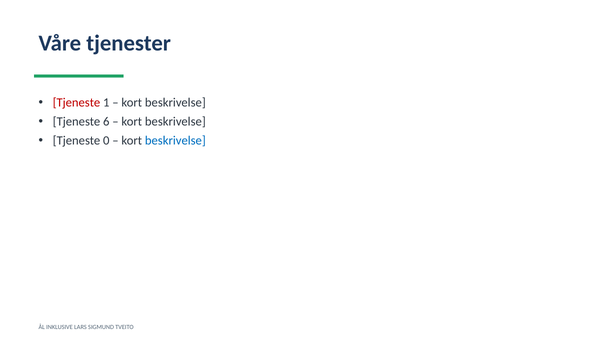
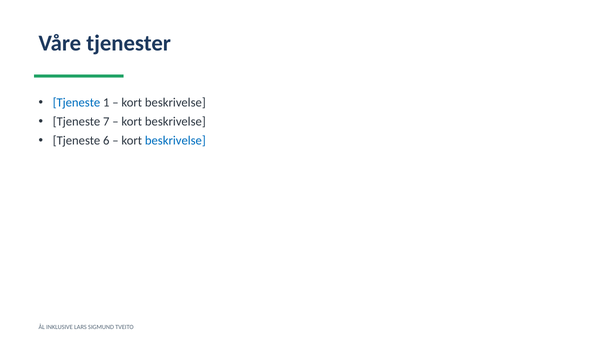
Tjeneste colour: red -> blue (77, 103)
6: 6 -> 7 (106, 122)
0: 0 -> 6 (106, 141)
